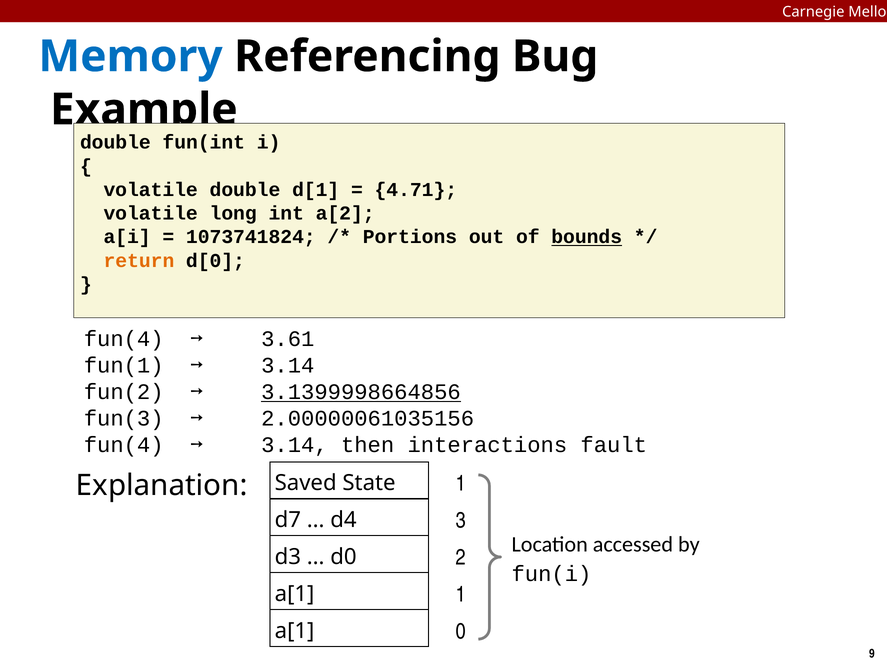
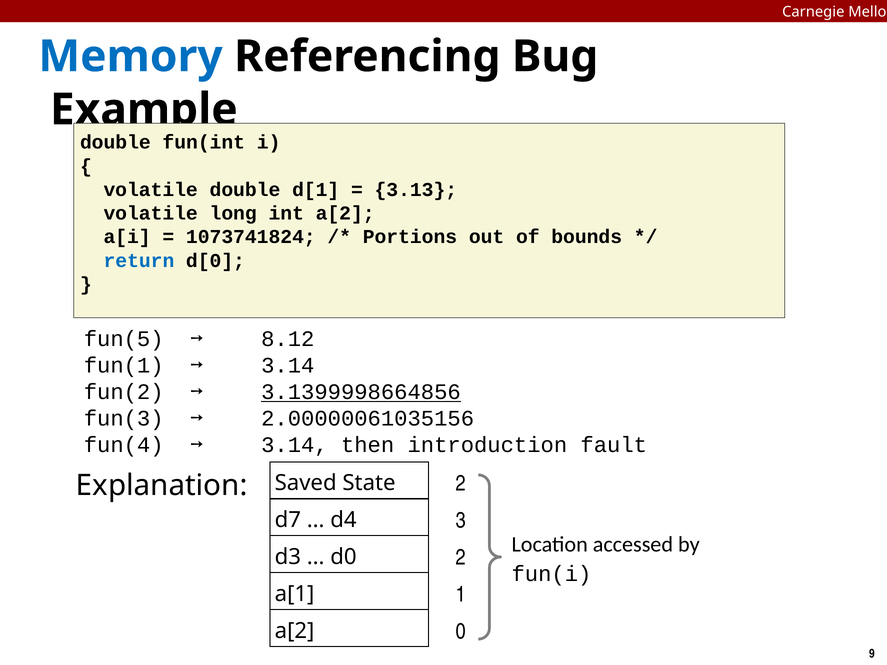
4.71: 4.71 -> 3.13 (416, 190)
bounds underline: present -> none (587, 237)
return colour: orange -> blue (139, 261)
fun(4: fun(4 -> fun(5 (124, 339)
3.61: 3.61 -> 8.12 (288, 339)
interactions: interactions -> introduction (487, 445)
State 1: 1 -> 2 (461, 484)
a[1: a[1 -> a[2 (295, 631)
